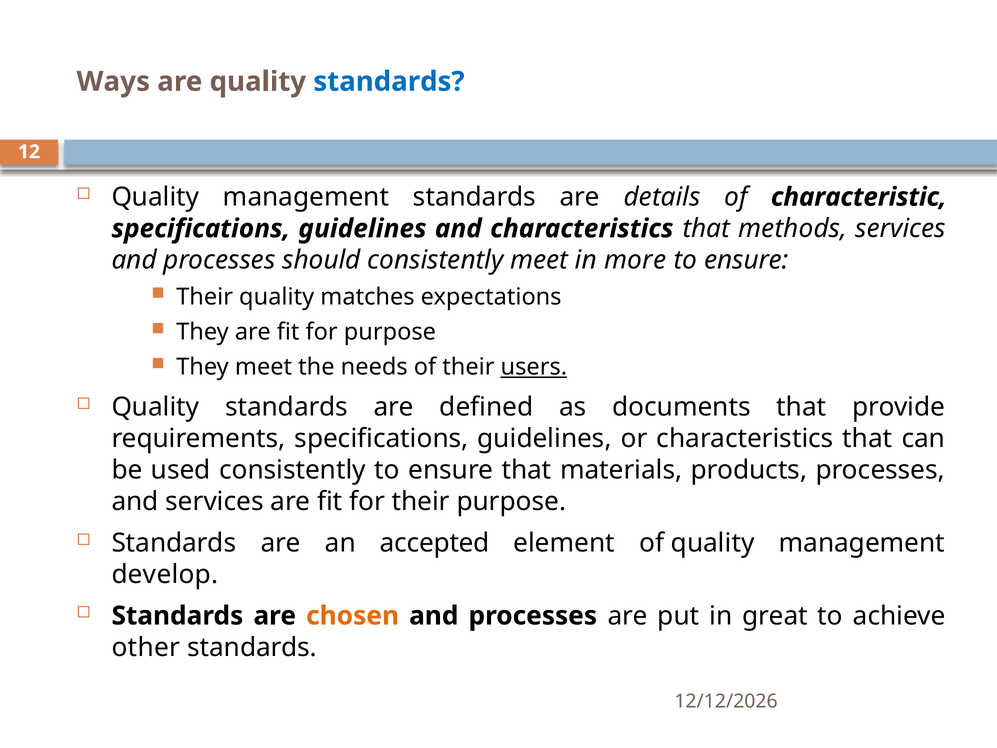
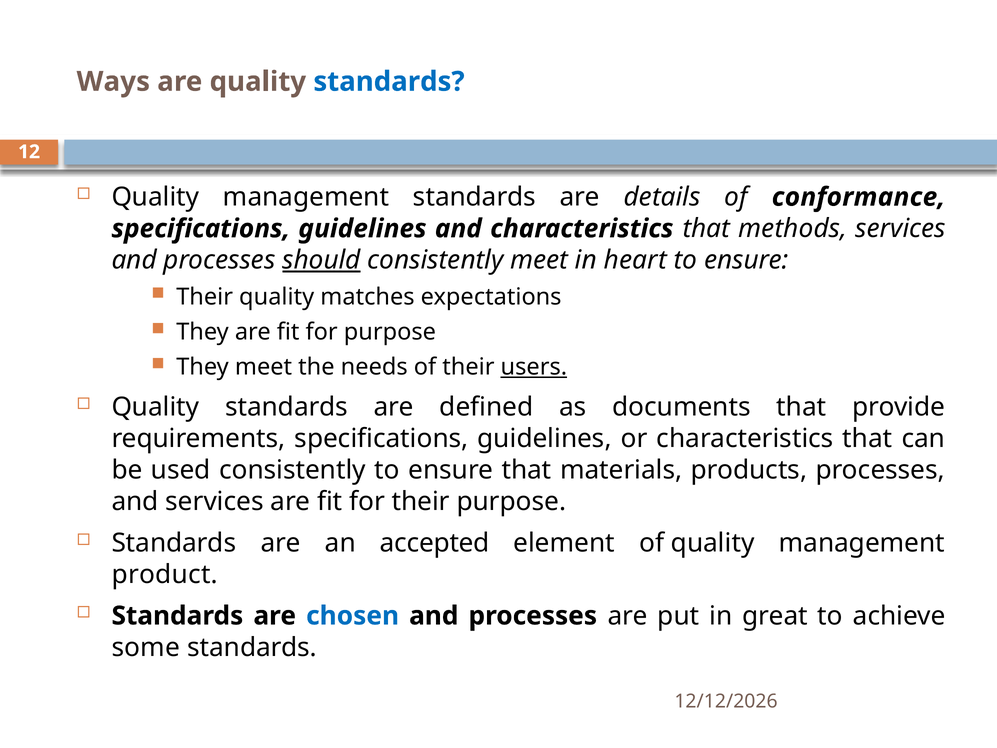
characteristic: characteristic -> conformance (858, 197)
should underline: none -> present (321, 260)
more: more -> heart (635, 260)
develop: develop -> product (165, 574)
chosen colour: orange -> blue (353, 616)
other: other -> some (146, 647)
